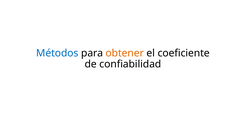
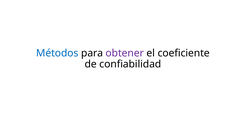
obtener colour: orange -> purple (125, 53)
